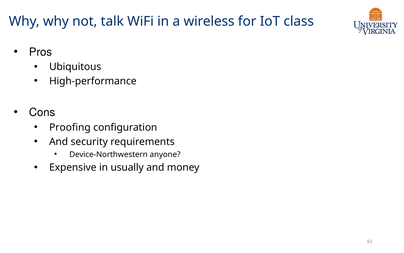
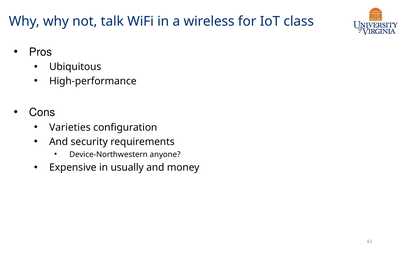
Proofing: Proofing -> Varieties (70, 127)
